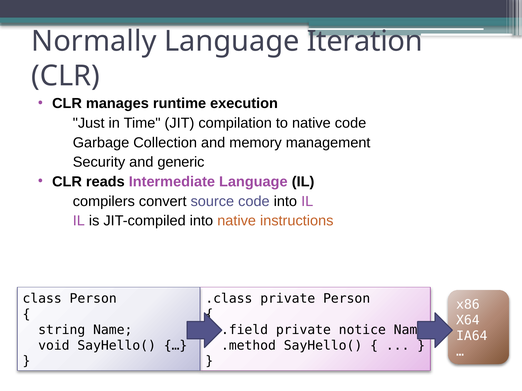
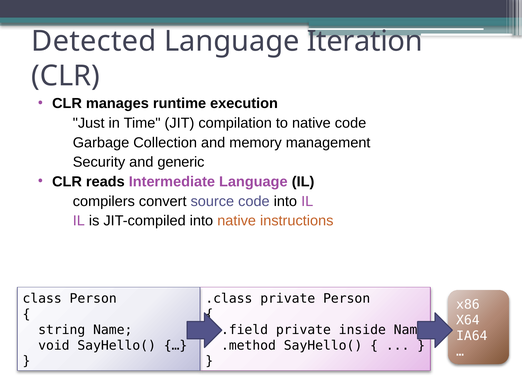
Normally: Normally -> Detected (94, 41)
notice: notice -> inside (362, 330)
